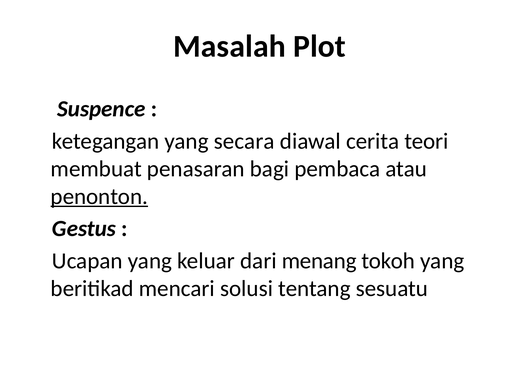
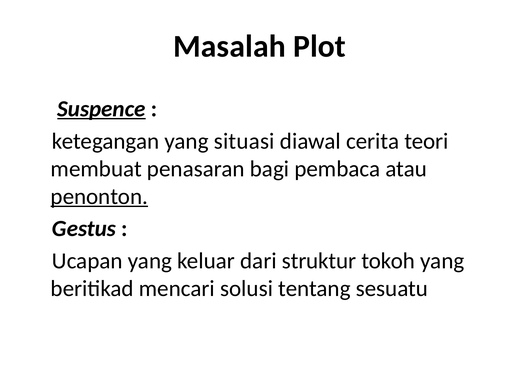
Suspence underline: none -> present (101, 109)
secara: secara -> situasi (244, 141)
menang: menang -> struktur (319, 261)
